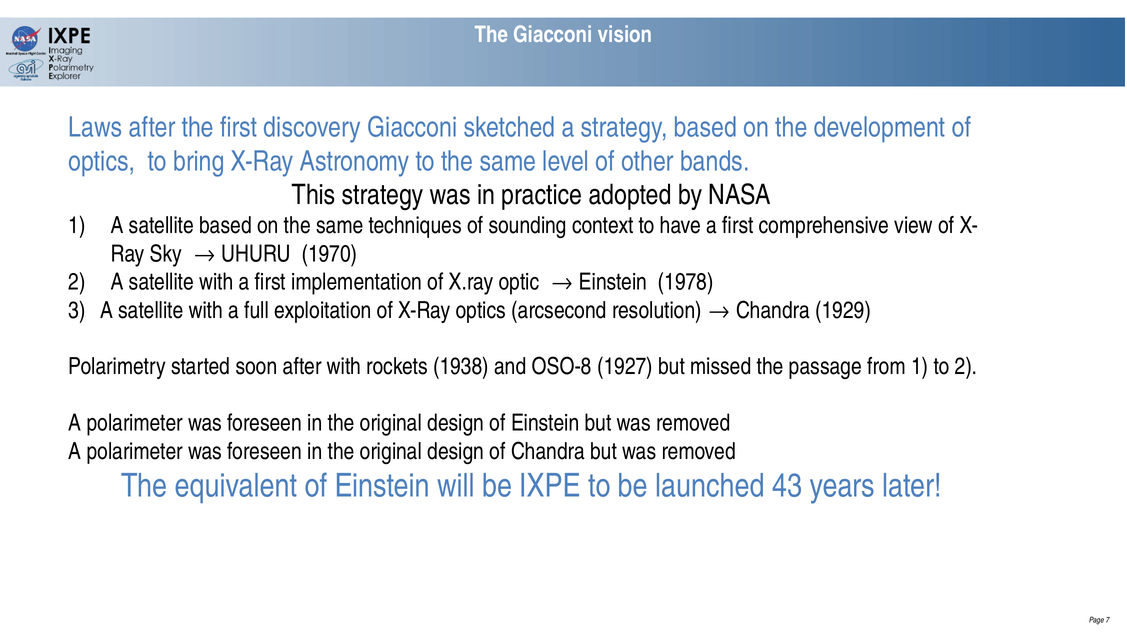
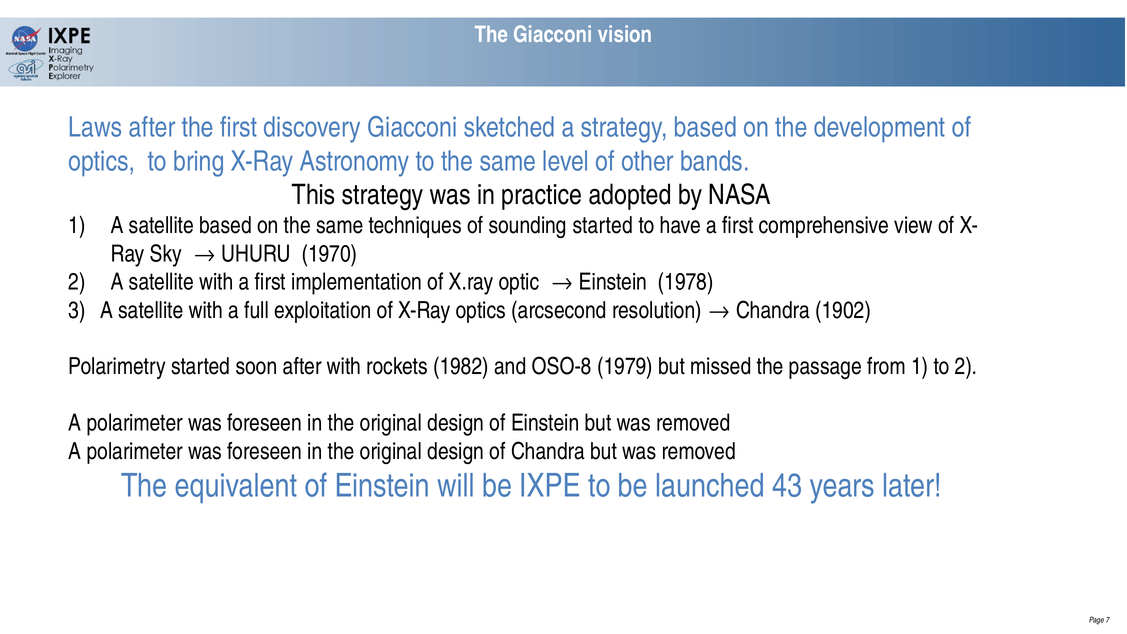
sounding context: context -> started (603, 226)
1929: 1929 -> 1902 (843, 310)
1938: 1938 -> 1982 (461, 367)
1927: 1927 -> 1979 (625, 367)
